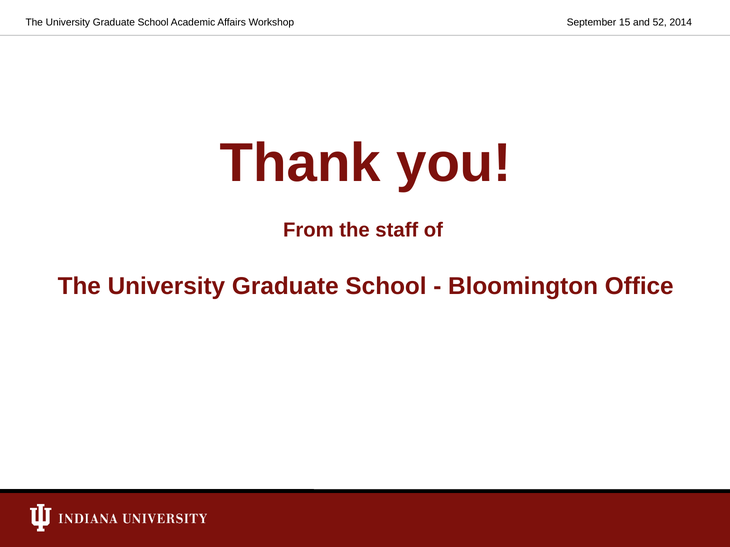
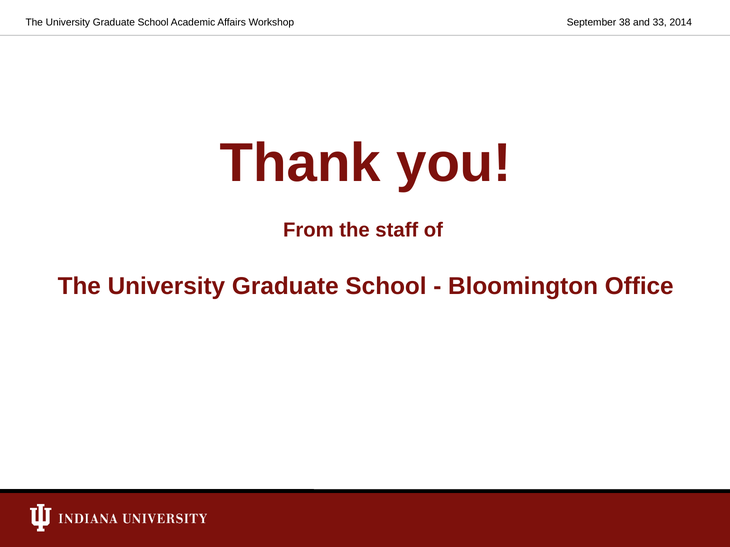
15: 15 -> 38 (625, 23)
52: 52 -> 33 (660, 23)
